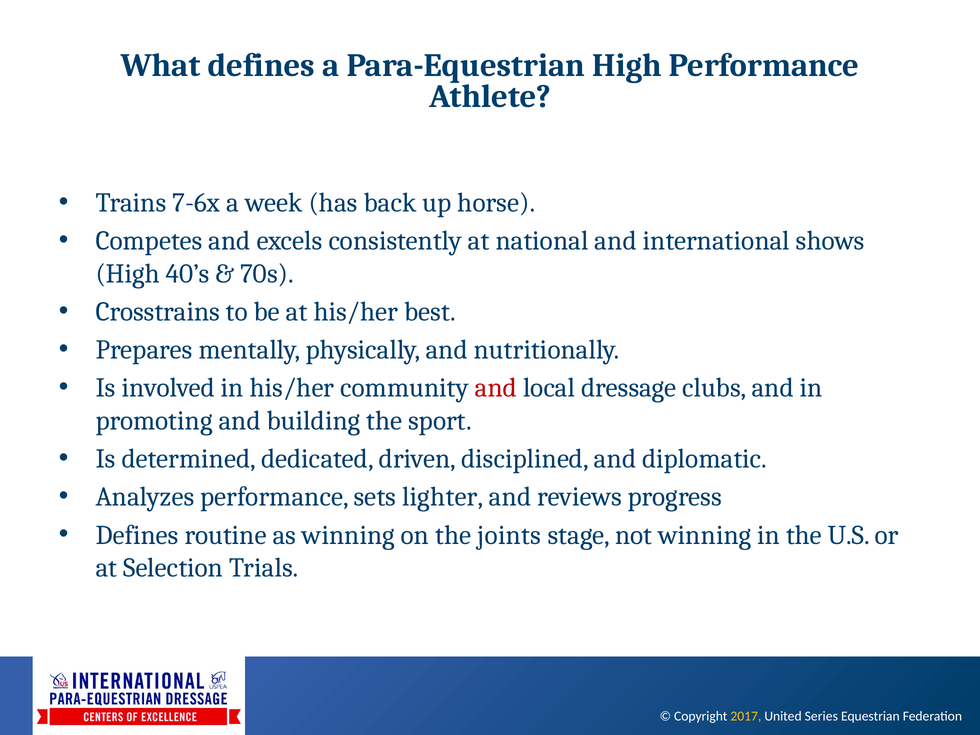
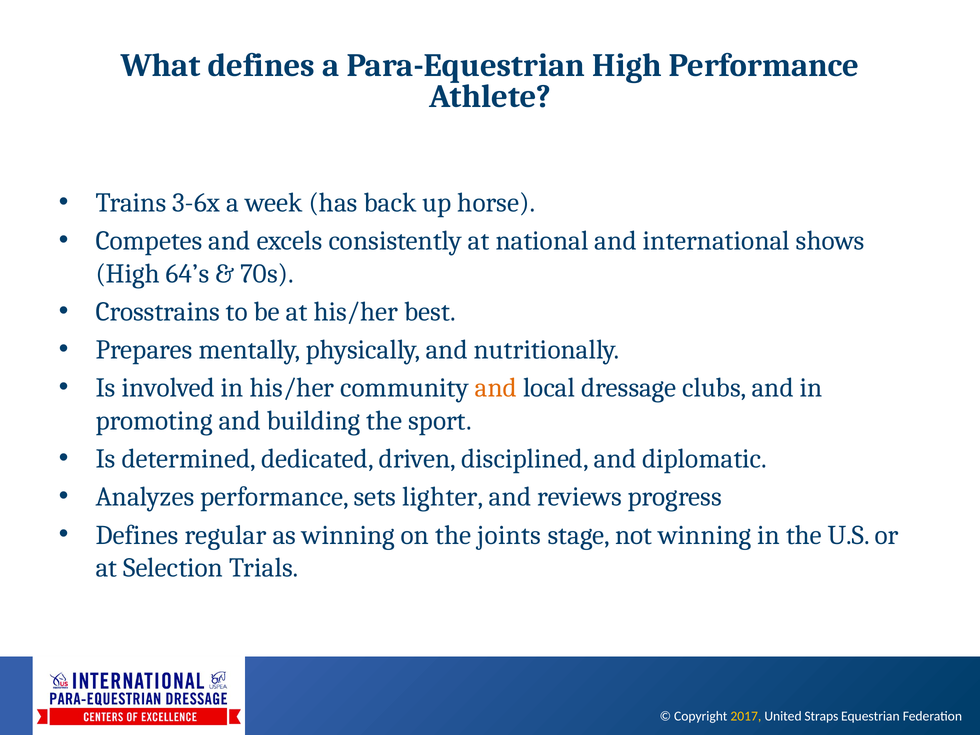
7-6x: 7-6x -> 3-6x (196, 203)
40’s: 40’s -> 64’s (188, 274)
and colour: red -> orange (496, 388)
routine: routine -> regular (225, 535)
Series: Series -> Straps (821, 716)
